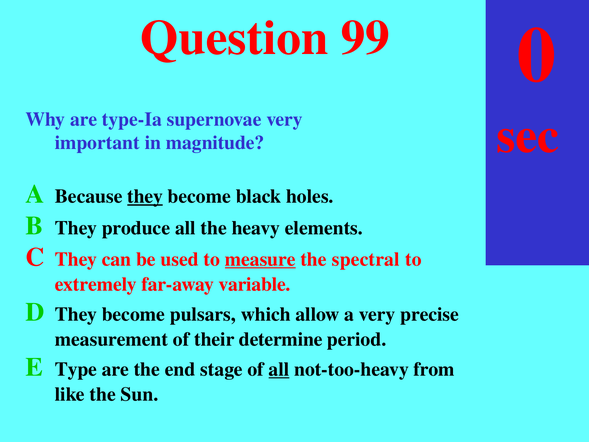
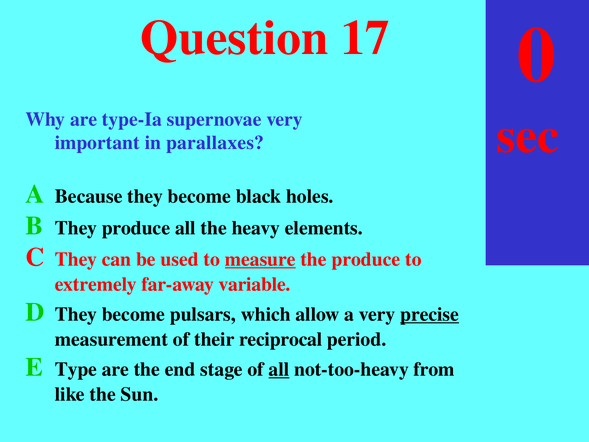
Question 99: 99 -> 17 (365, 38)
magnitude: magnitude -> parallaxes (215, 143)
they underline: present -> none (145, 196)
the spectral: spectral -> produce (366, 259)
precise underline: none -> present (430, 314)
determine: determine -> reciprocal (281, 339)
